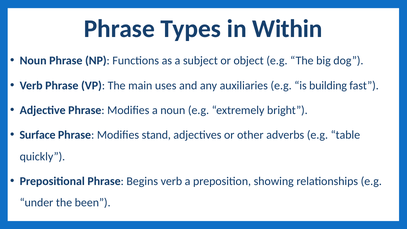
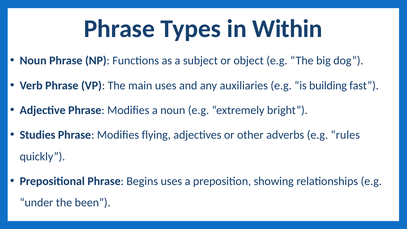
Surface: Surface -> Studies (37, 135)
stand: stand -> flying (156, 135)
table: table -> rules (345, 135)
Begins verb: verb -> uses (171, 181)
